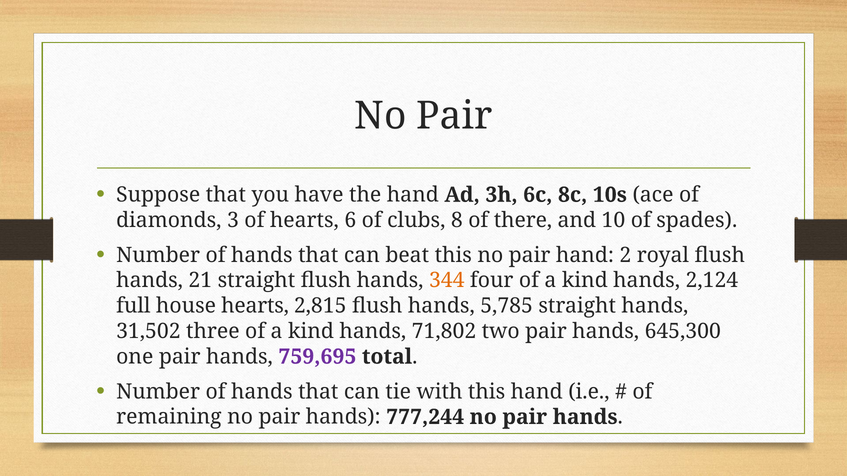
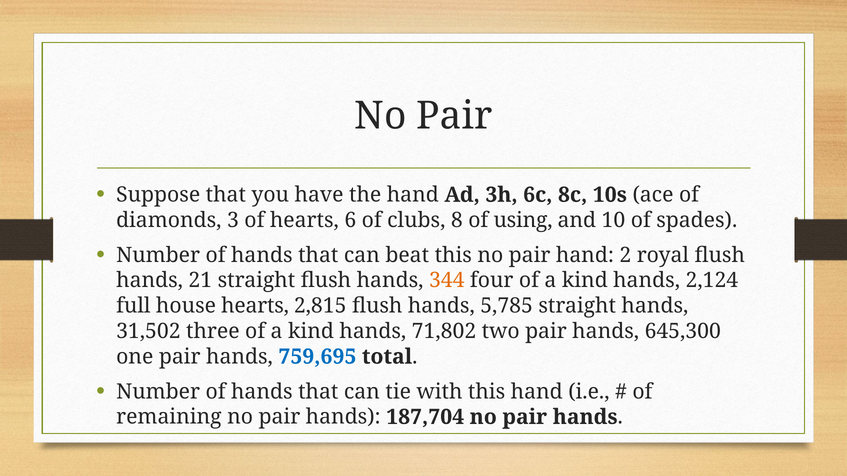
there: there -> using (523, 220)
759,695 colour: purple -> blue (317, 357)
777,244: 777,244 -> 187,704 (425, 417)
